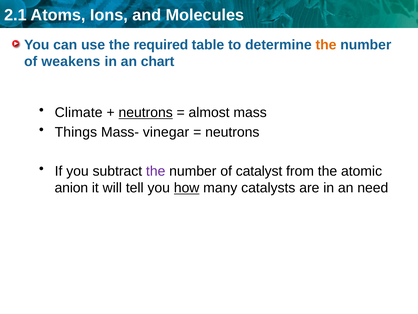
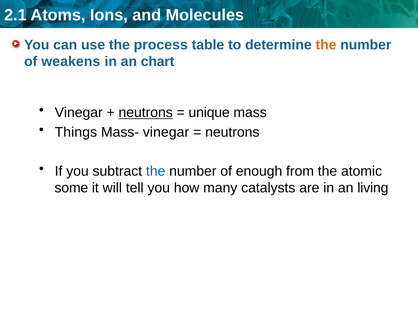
required: required -> process (161, 45)
Climate: Climate -> Vinegar (79, 112)
almost: almost -> unique (209, 112)
the colour: purple -> blue (156, 171)
catalyst: catalyst -> enough (259, 171)
anion: anion -> some (71, 188)
how underline: present -> none (187, 188)
need: need -> living (373, 188)
